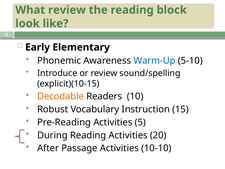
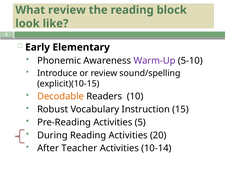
Warm-Up colour: blue -> purple (155, 60)
Passage: Passage -> Teacher (79, 148)
10-10: 10-10 -> 10-14 (156, 148)
